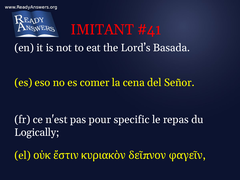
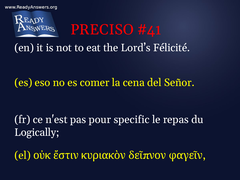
IMITANT: IMITANT -> PRECISO (102, 30)
Basada: Basada -> Félicité (172, 48)
